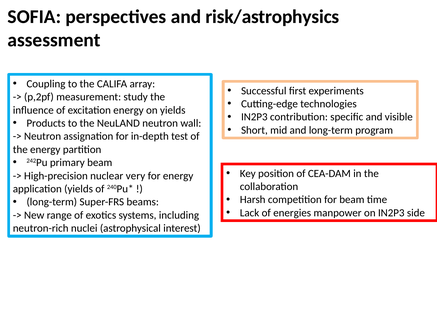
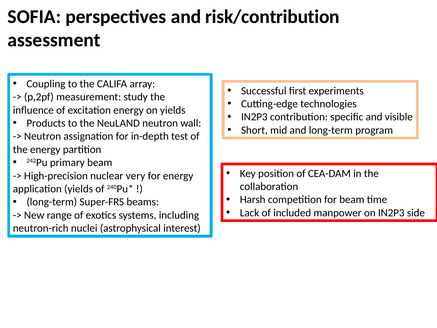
risk/astrophysics: risk/astrophysics -> risk/contribution (272, 17)
energies: energies -> included (292, 213)
